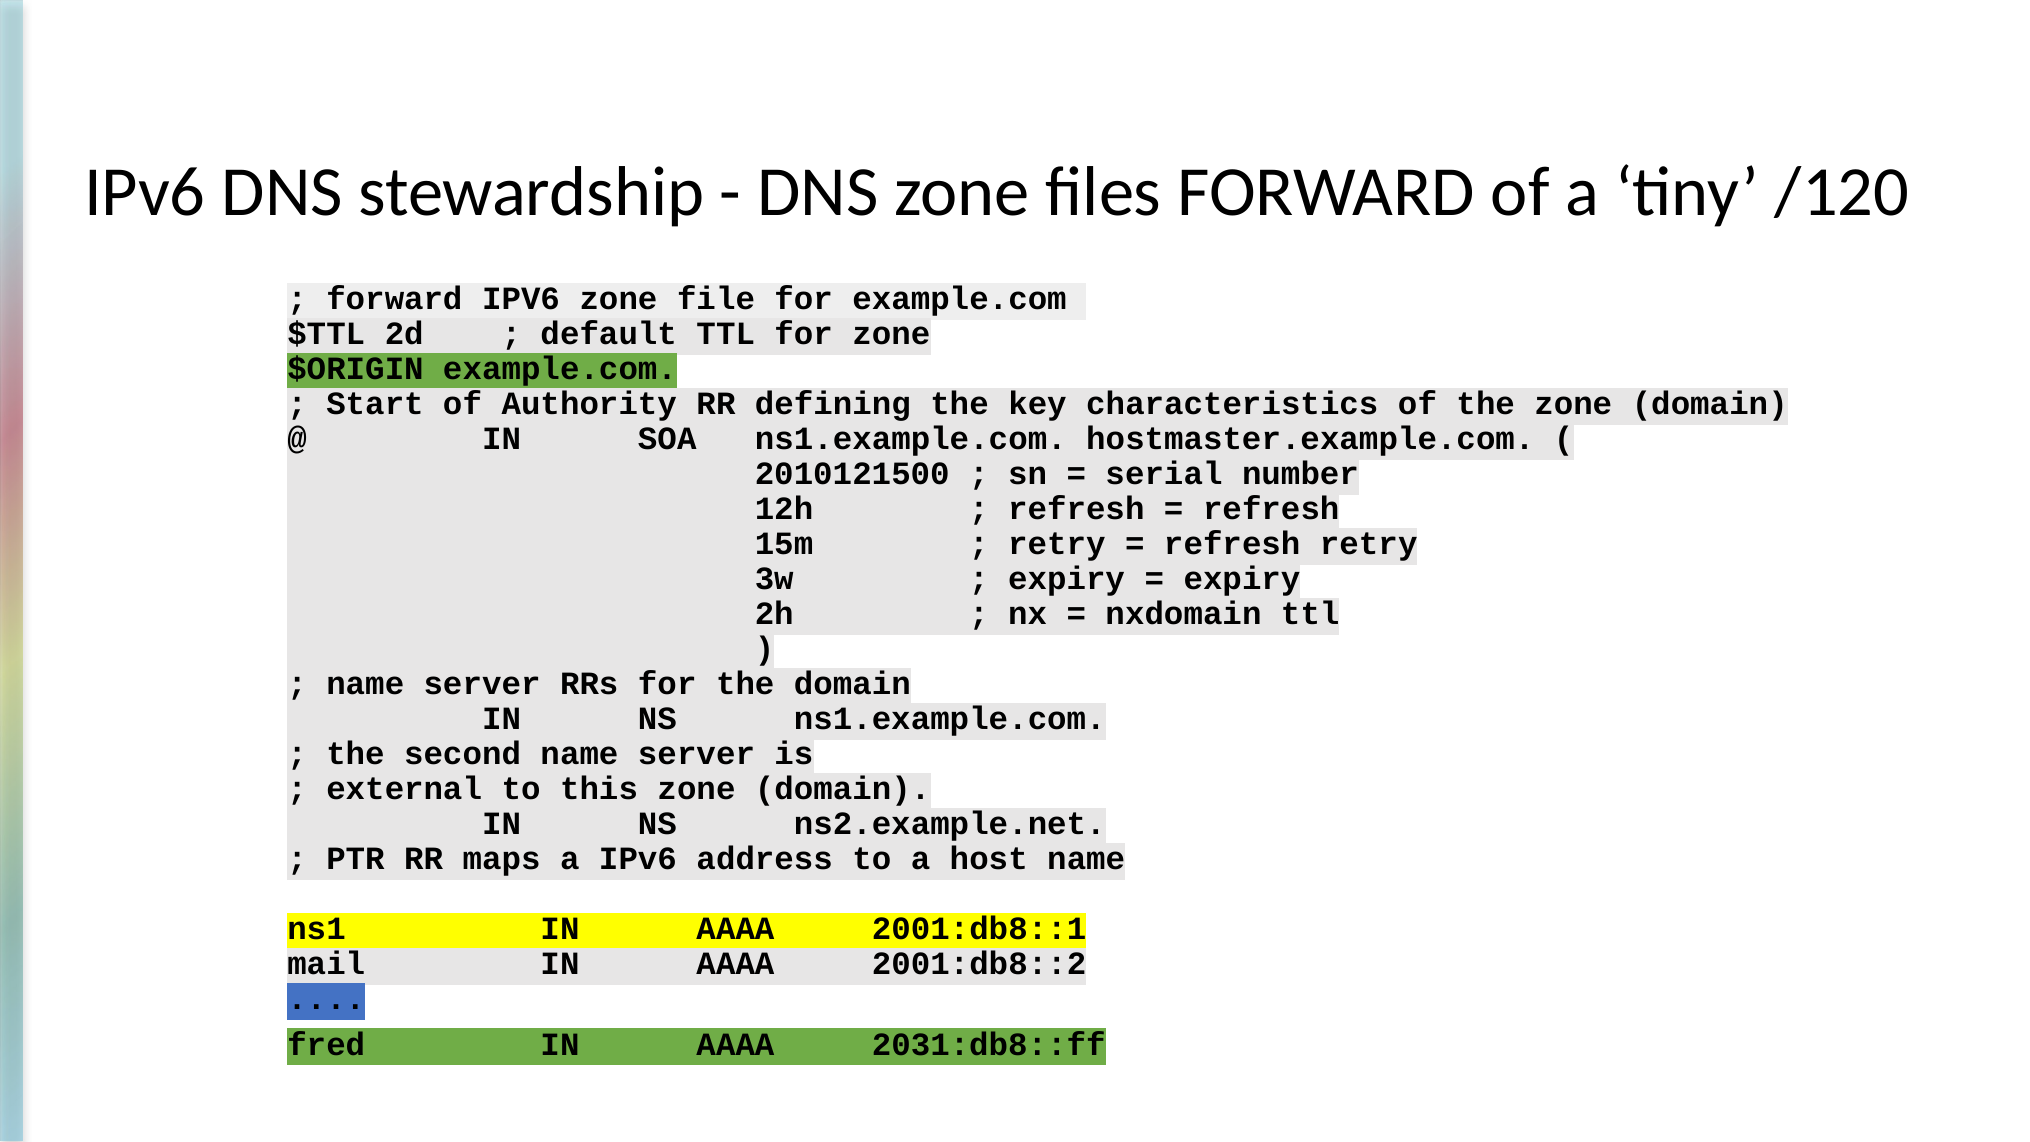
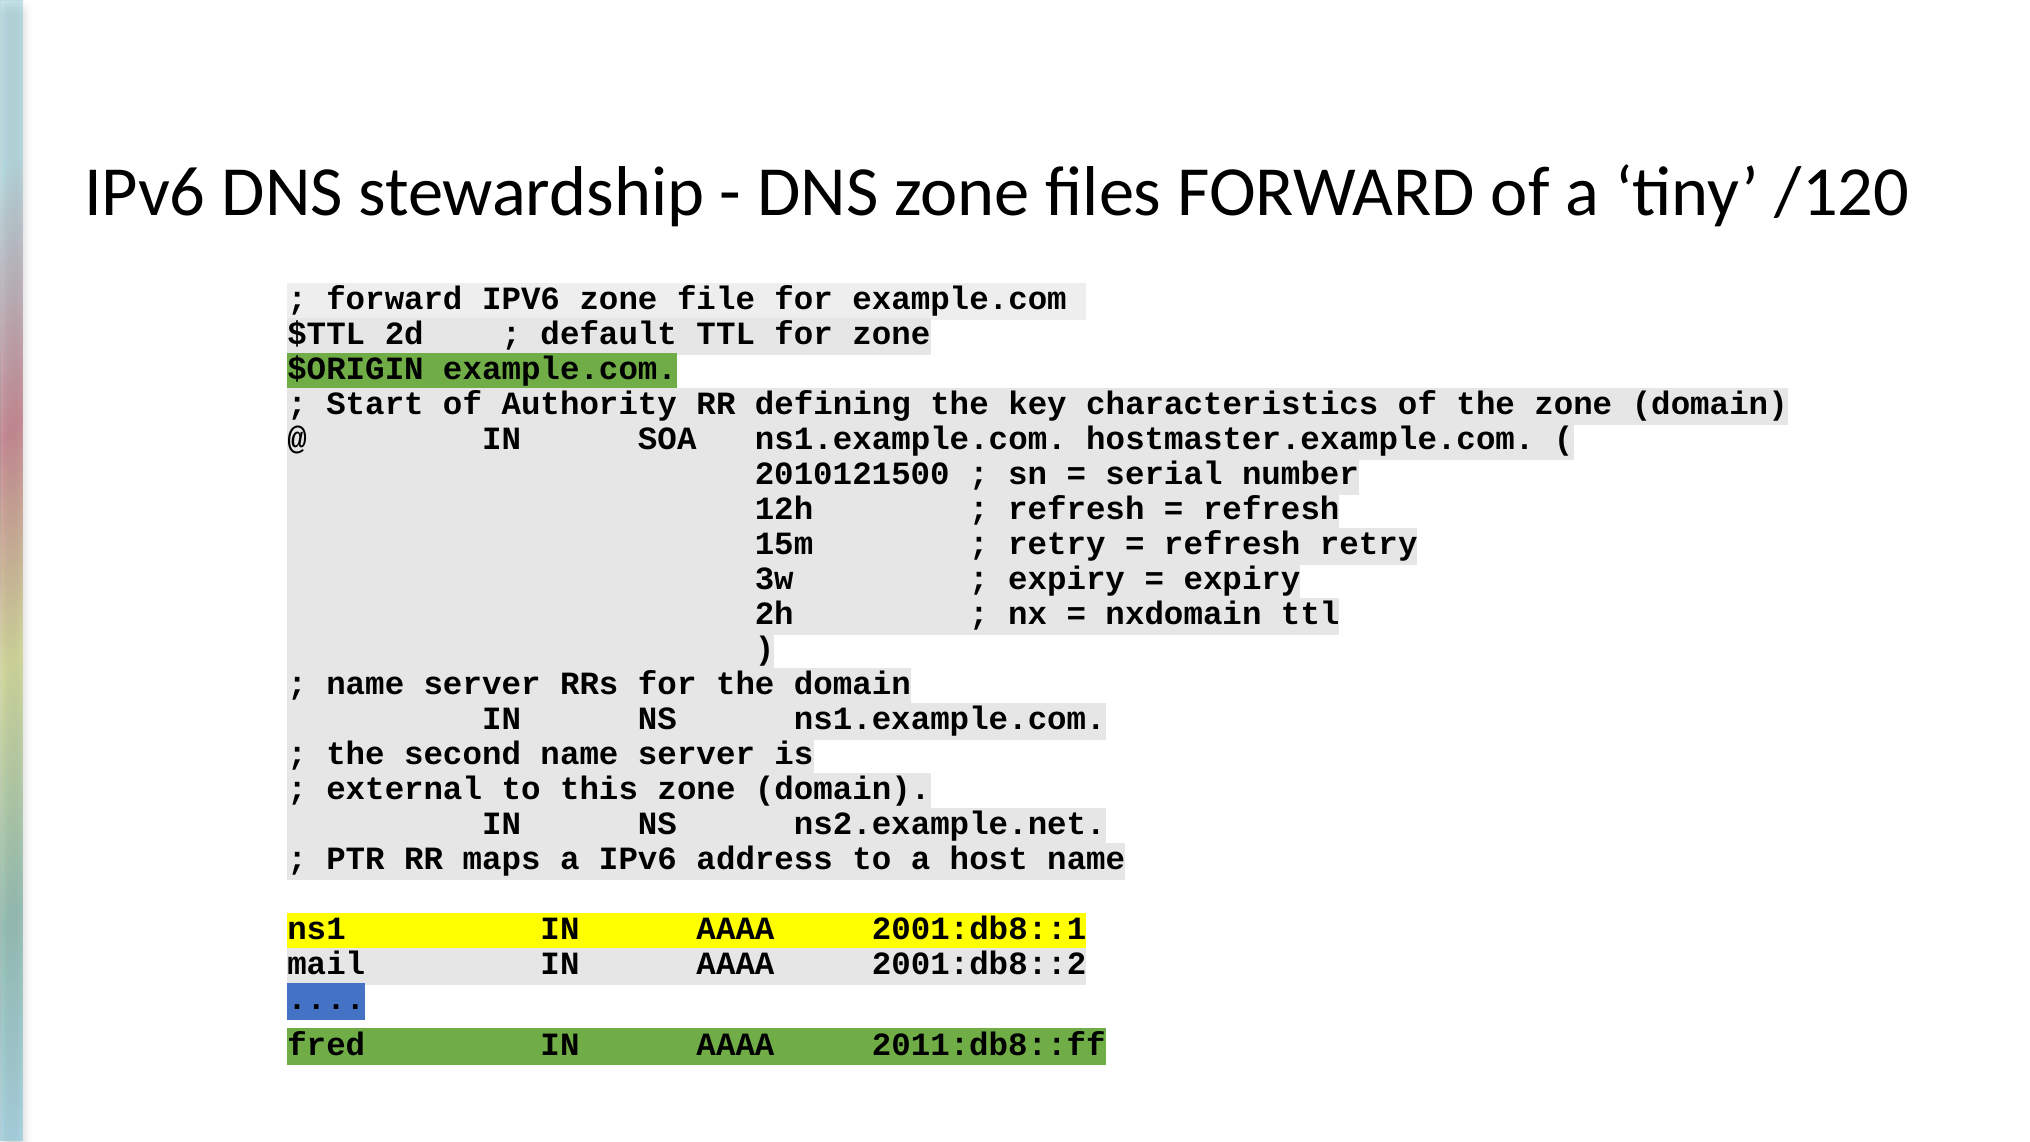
2031:db8::ff: 2031:db8::ff -> 2011:db8::ff (989, 1044)
